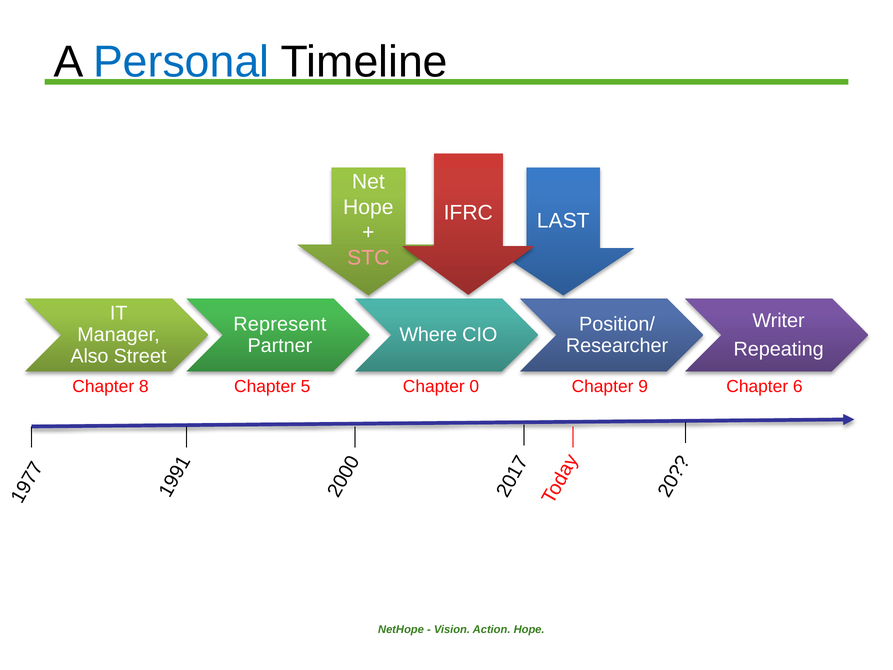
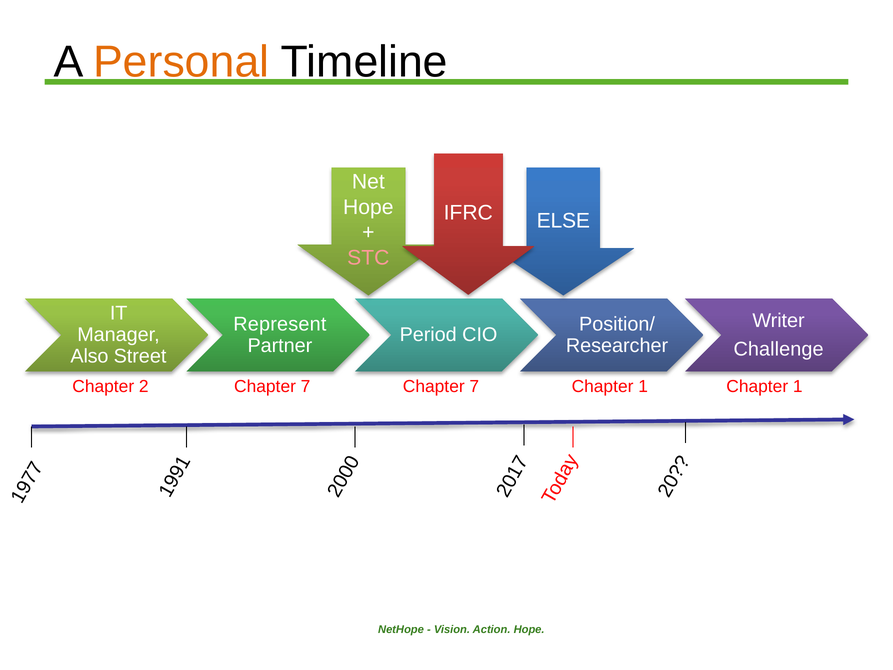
Personal colour: blue -> orange (181, 62)
LAST: LAST -> ELSE (563, 221)
Where: Where -> Period (428, 335)
Repeating: Repeating -> Challenge (779, 349)
Chapter 8: 8 -> 2 (144, 386)
5: 5 -> 7 (306, 386)
0: 0 -> 7 (474, 386)
9: 9 -> 1 (643, 386)
6: 6 -> 1 (798, 386)
